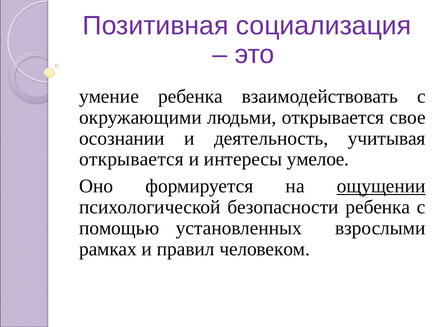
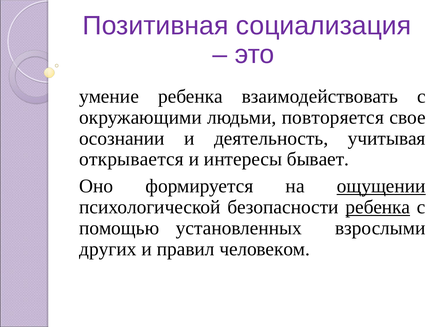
людьми открывается: открывается -> повторяется (333, 117)
умелое: умелое -> бывает (318, 159)
ребенка underline: none -> present (378, 207)
рамках: рамках -> других (108, 249)
